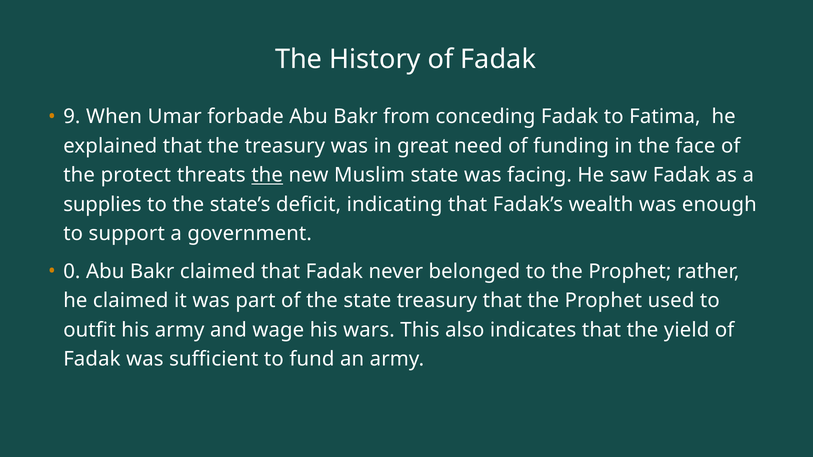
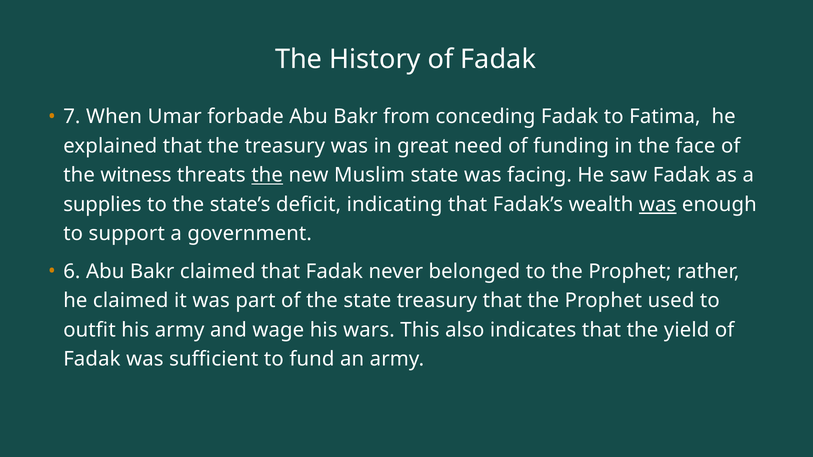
9: 9 -> 7 (72, 117)
protect: protect -> witness (136, 175)
was underline: none -> present (658, 205)
0: 0 -> 6 (72, 272)
